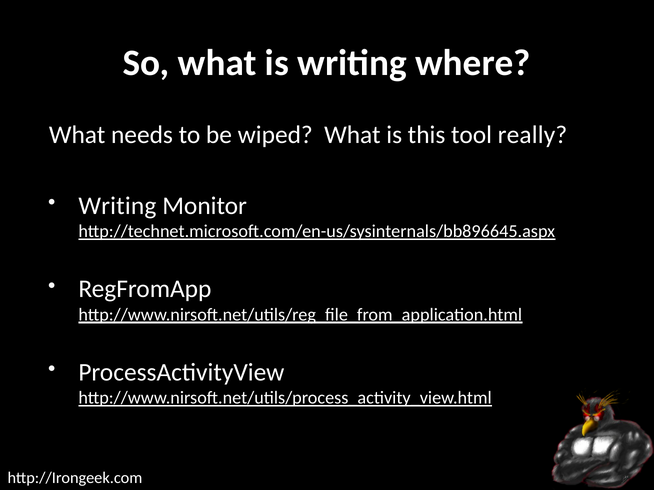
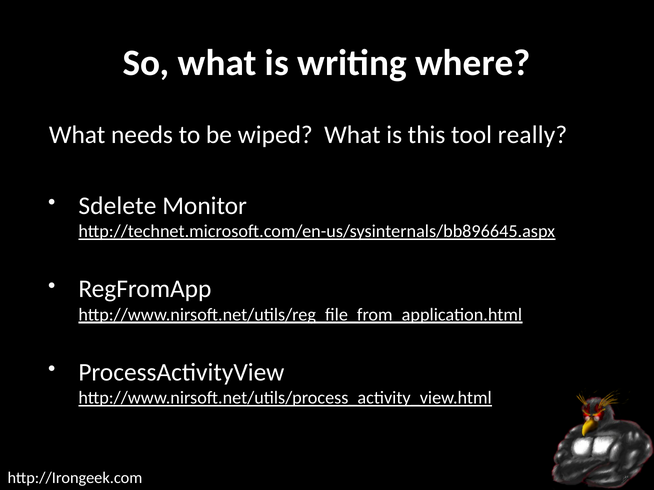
Writing: Writing -> Sdelete (117, 206)
